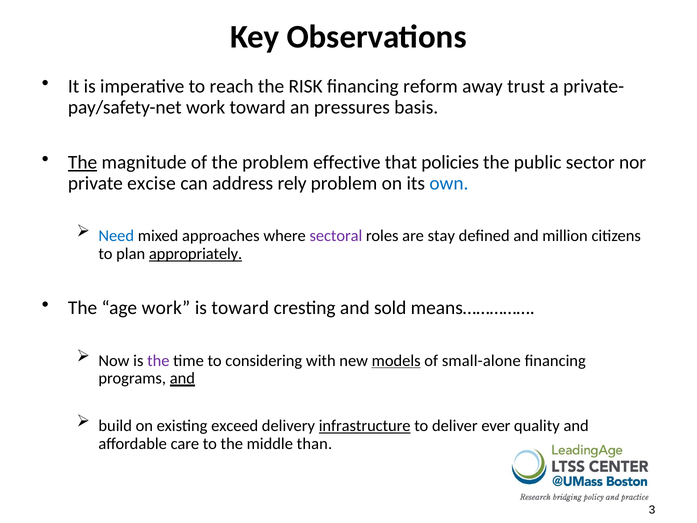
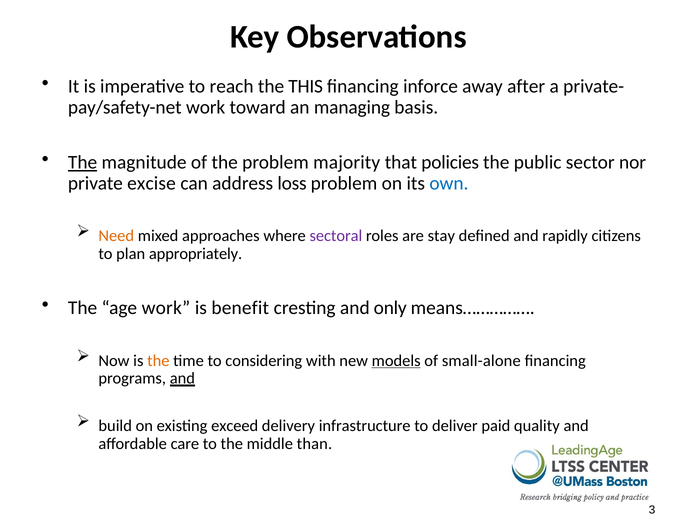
RISK: RISK -> THIS (306, 86)
reform: reform -> inforce (431, 86)
trust: trust -> after (526, 86)
pressures: pressures -> managing (352, 107)
effective: effective -> majority (347, 162)
rely: rely -> loss (292, 183)
Need colour: blue -> orange (116, 236)
million: million -> rapidly (565, 236)
appropriately underline: present -> none (196, 254)
is toward: toward -> benefit (240, 308)
sold: sold -> only (390, 308)
the colour: purple -> orange (158, 360)
infrastructure underline: present -> none (365, 426)
ever: ever -> paid (496, 426)
